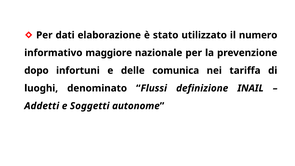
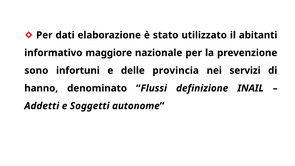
numero: numero -> abitanti (258, 35)
dopo: dopo -> sono (36, 70)
comunica: comunica -> provincia (176, 70)
tariffa: tariffa -> servizi (245, 70)
luoghi: luoghi -> hanno (41, 88)
